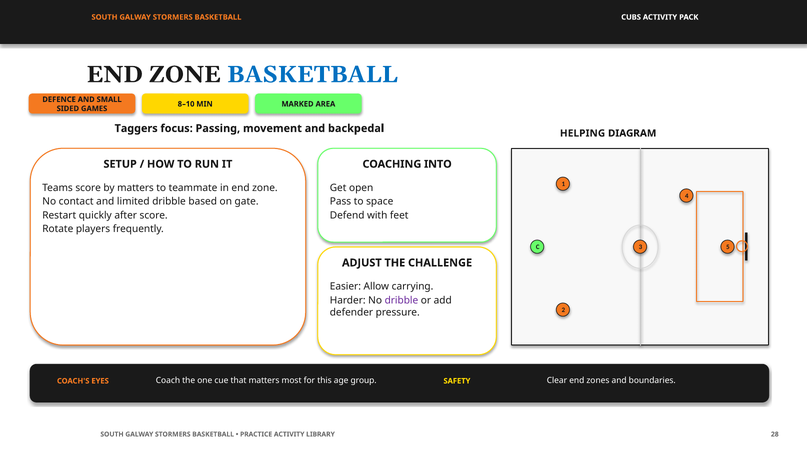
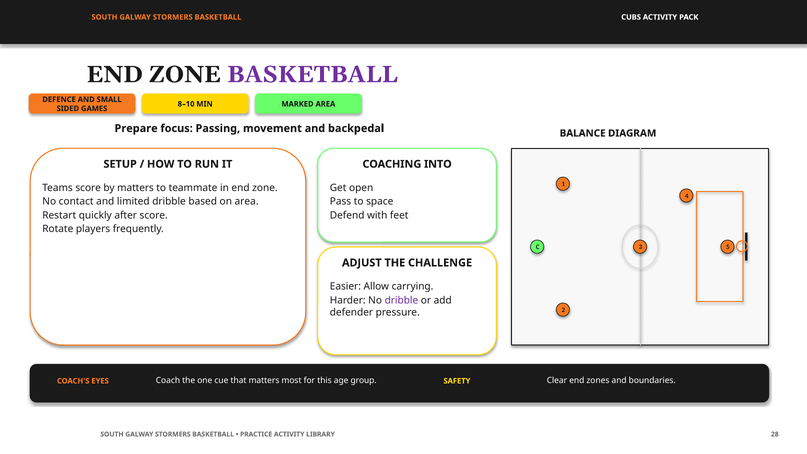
BASKETBALL colour: blue -> purple (312, 74)
Taggers: Taggers -> Prepare (136, 128)
HELPING: HELPING -> BALANCE (583, 133)
on gate: gate -> area (247, 202)
